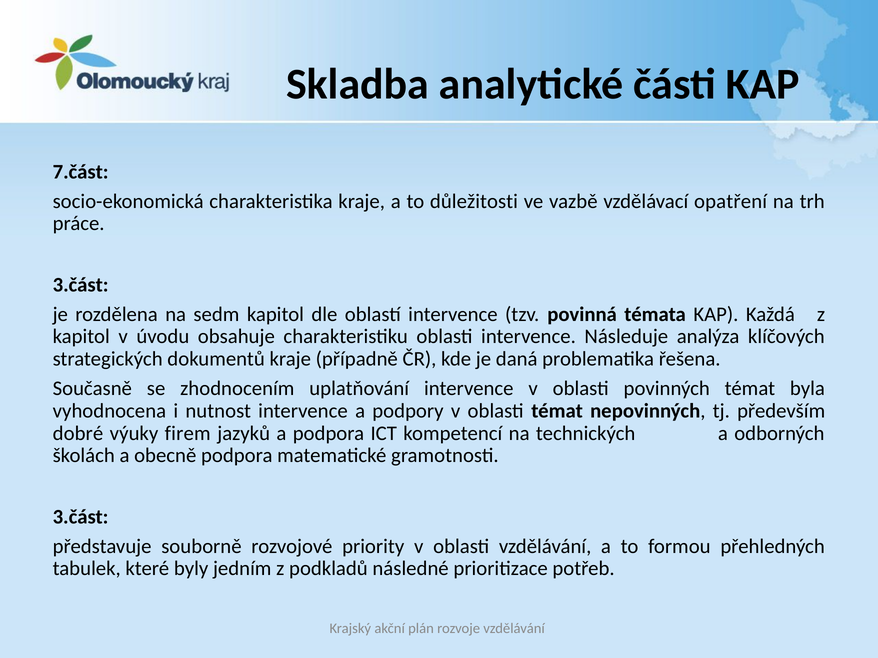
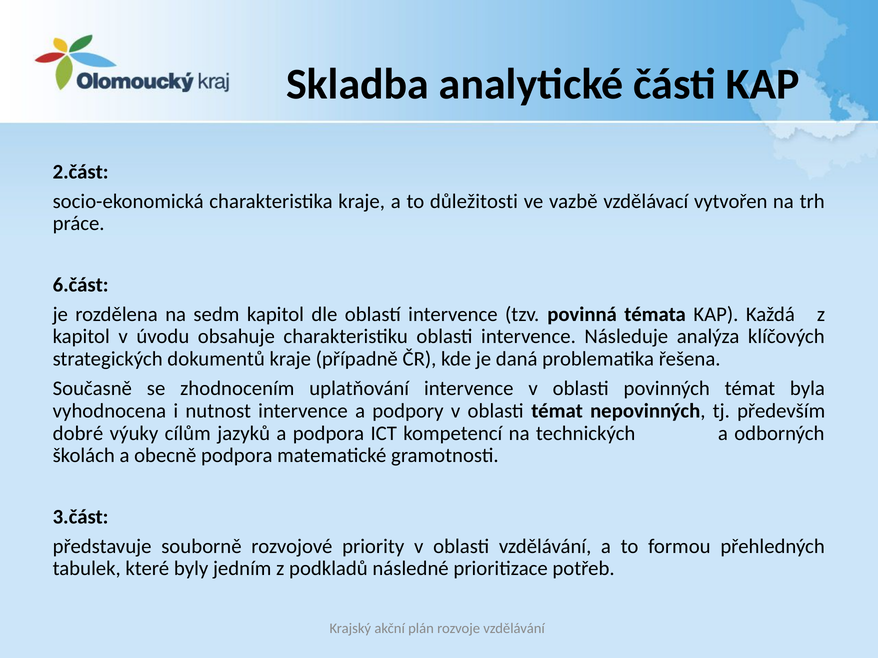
7.část: 7.část -> 2.část (81, 172)
opatření: opatření -> vytvořen (731, 201)
3.část: 3.část -> 6.část (81, 285)
firem: firem -> cílům (188, 434)
